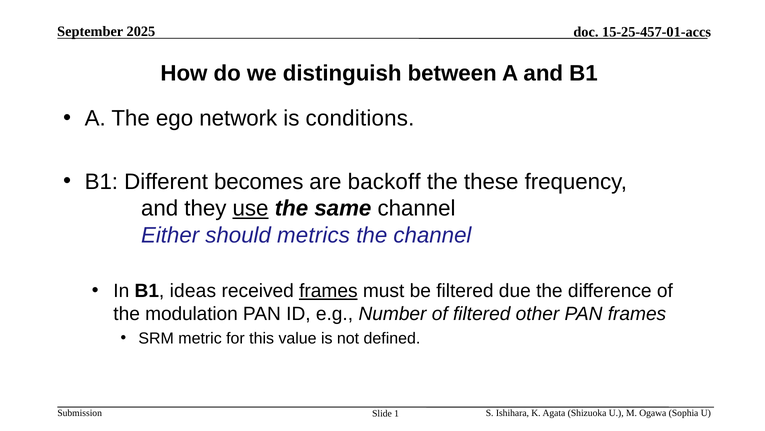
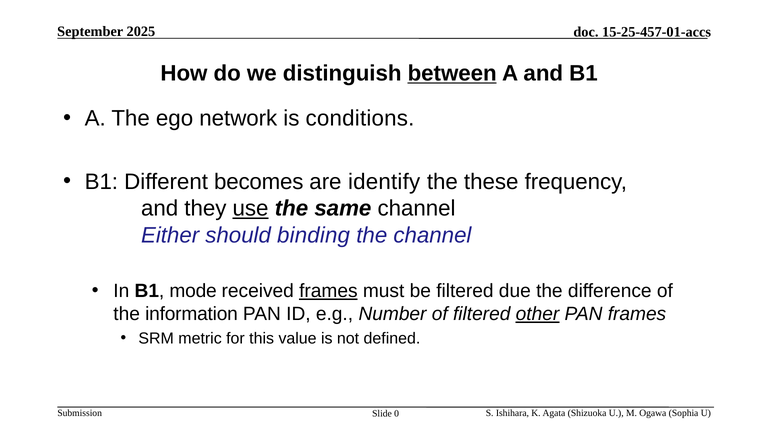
between underline: none -> present (452, 73)
backoff: backoff -> identify (384, 181)
metrics: metrics -> binding (314, 235)
ideas: ideas -> mode (193, 291)
modulation: modulation -> information (192, 313)
other underline: none -> present (537, 313)
1: 1 -> 0 (397, 413)
